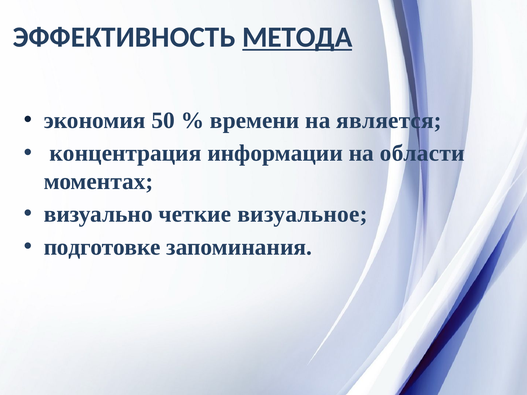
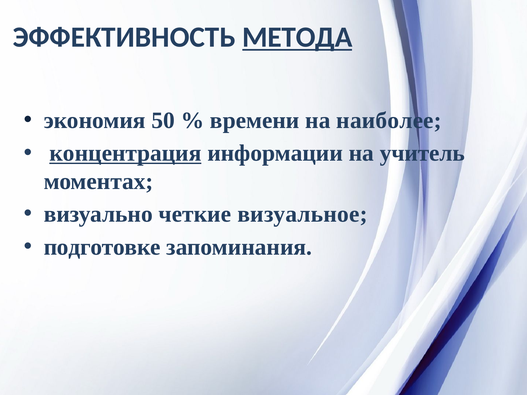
является: является -> наиболее (389, 121)
концентрация underline: none -> present (125, 153)
области: области -> учитель (422, 153)
